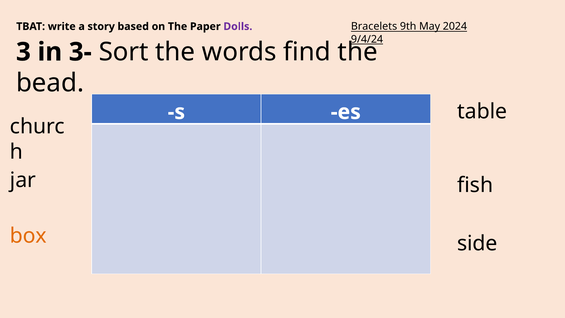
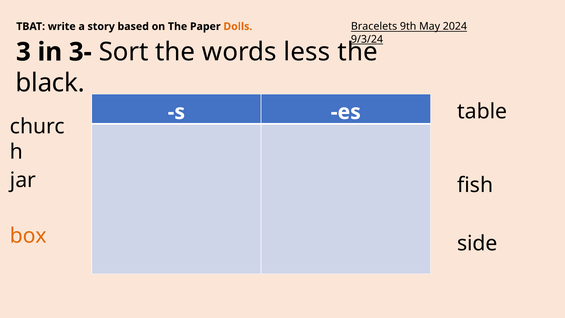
Dolls colour: purple -> orange (238, 26)
9/4/24: 9/4/24 -> 9/3/24 (367, 39)
find: find -> less (307, 52)
bead: bead -> black (50, 83)
